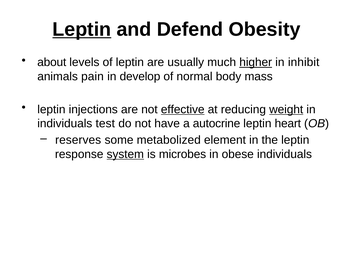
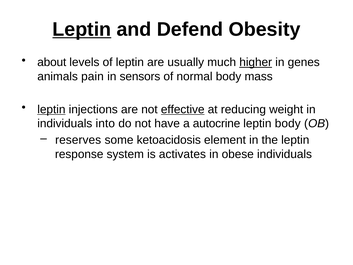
inhibit: inhibit -> genes (304, 62)
develop: develop -> sensors (140, 76)
leptin underline: none -> present (51, 109)
weight underline: present -> none (286, 109)
test: test -> into (105, 123)
leptin heart: heart -> body (288, 123)
metabolized: metabolized -> ketoacidosis (169, 140)
system underline: present -> none (125, 154)
microbes: microbes -> activates (182, 154)
